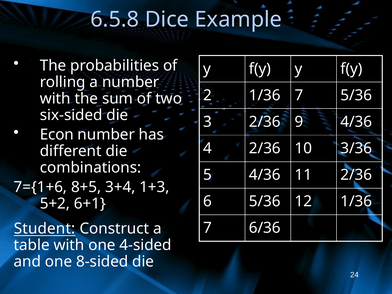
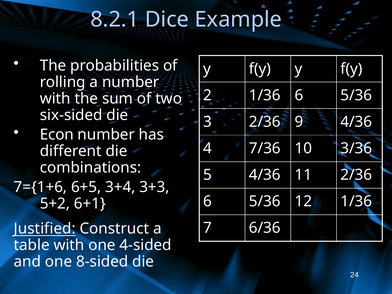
6.5.8: 6.5.8 -> 8.2.1 (115, 19)
2 1/36 7: 7 -> 6 (299, 95)
4 2/36: 2/36 -> 7/36 (265, 148)
8+5: 8+5 -> 6+5 (86, 187)
1+3: 1+3 -> 3+3 (154, 187)
Student: Student -> Justified (45, 229)
